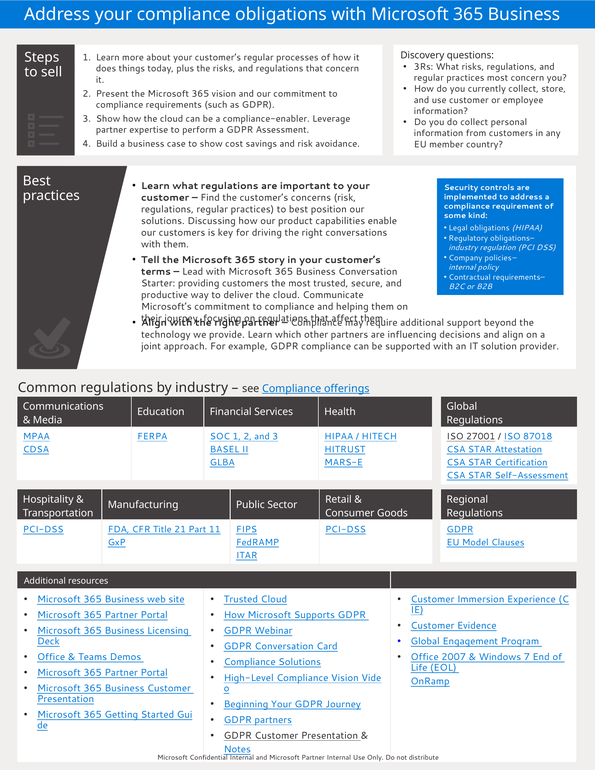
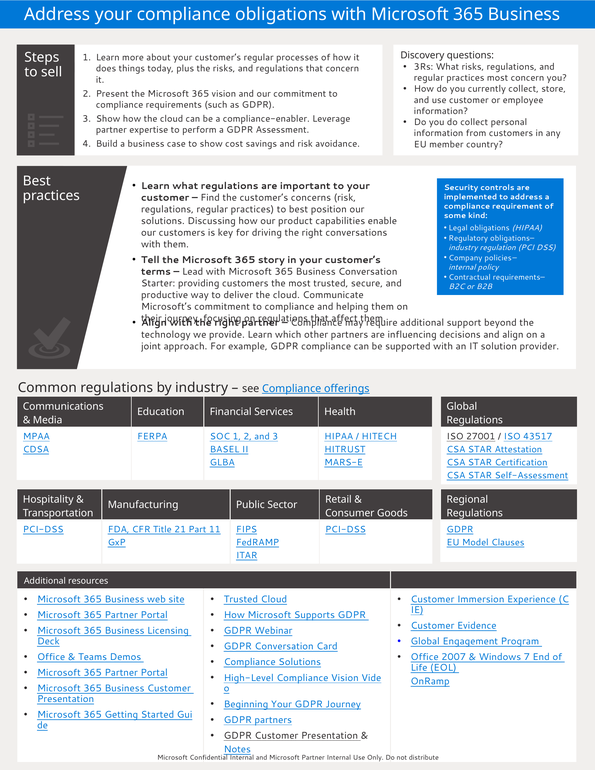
87018: 87018 -> 43517 (538, 436)
